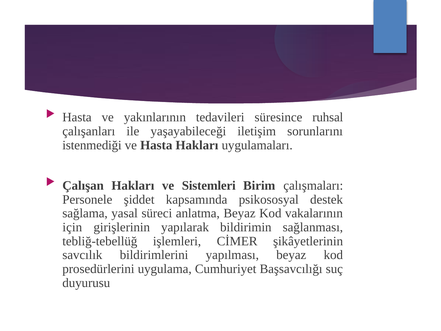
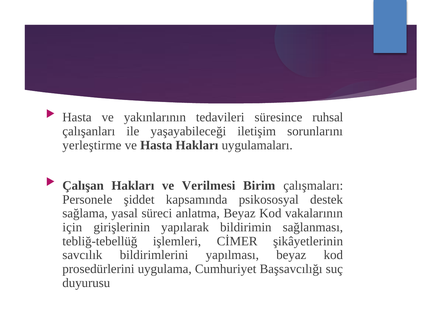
istenmediği: istenmediği -> yerleştirme (92, 145)
Sistemleri: Sistemleri -> Verilmesi (209, 185)
